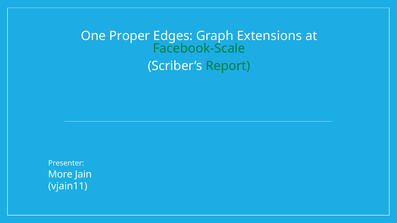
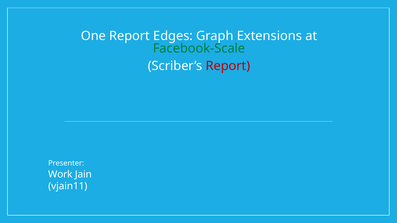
One Proper: Proper -> Report (130, 36)
Report colour: green -> red (228, 66)
More: More -> Work (60, 175)
